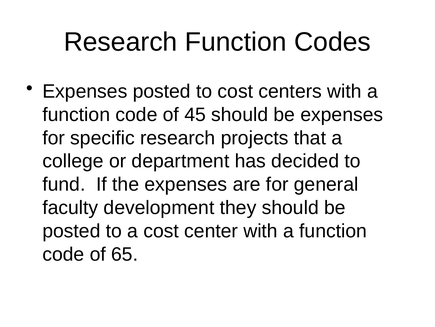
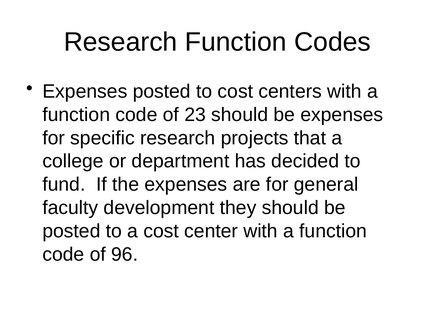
45: 45 -> 23 (195, 114)
65: 65 -> 96 (125, 254)
